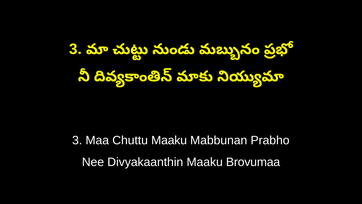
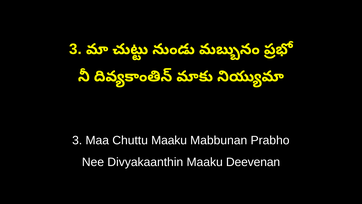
Brovumaa: Brovumaa -> Deevenan (253, 162)
